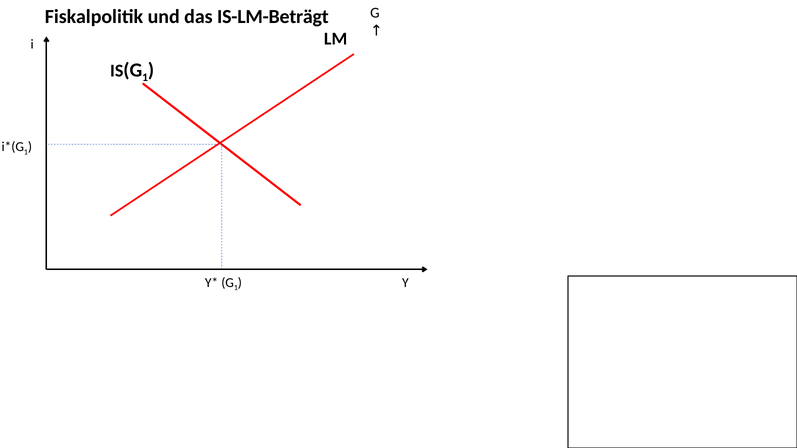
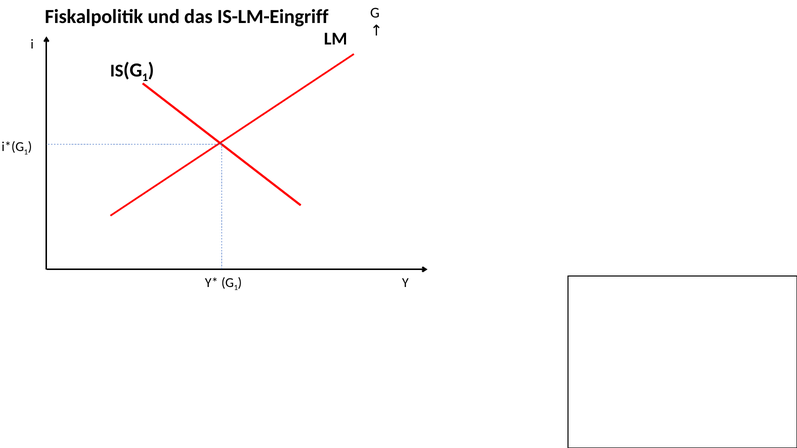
IS-LM-Beträgt: IS-LM-Beträgt -> IS-LM-Eingriff (273, 17)
